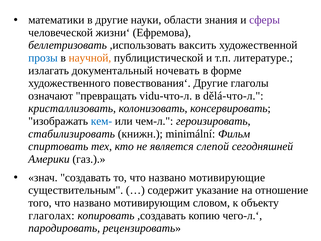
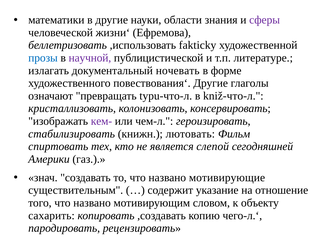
ваксить: ваксить -> fakticky (198, 45)
научной colour: orange -> purple (90, 58)
vidu-что-л: vidu-что-л -> typu-что-л (166, 96)
dělá-что-л: dělá-что-л -> kniž-что-л (233, 96)
кем- colour: blue -> purple (101, 121)
minimální: minimální -> лютовать (190, 134)
глаголах: глаголах -> сахарить (51, 215)
